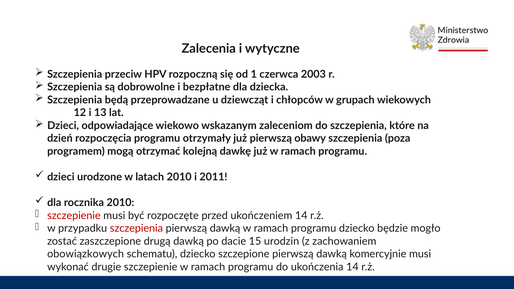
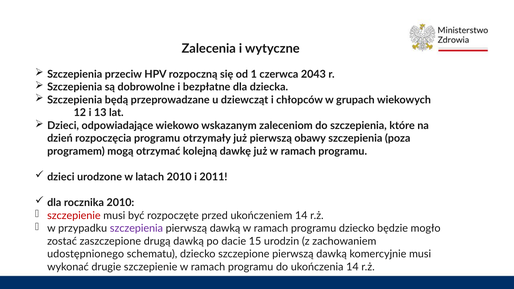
2003: 2003 -> 2043 (313, 74)
szczepienia colour: red -> purple (136, 228)
obowiązkowych: obowiązkowych -> udostępnionego (86, 254)
